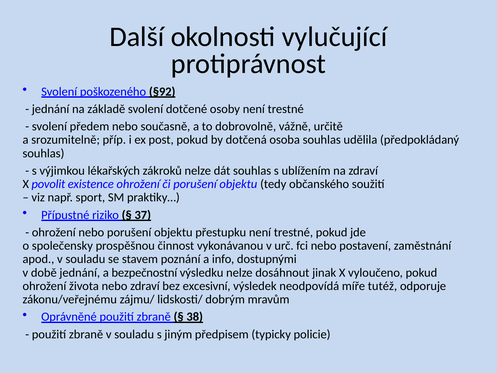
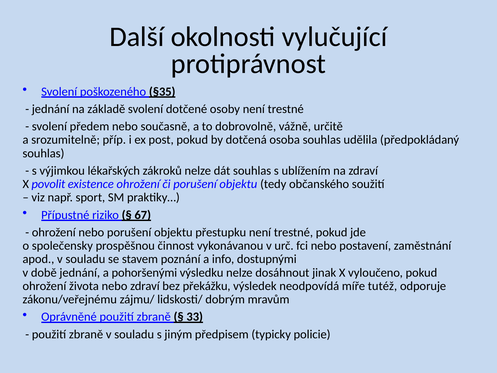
§92: §92 -> §35 (162, 92)
37: 37 -> 67 (143, 215)
bezpečnostní: bezpečnostní -> pohoršenými (144, 272)
excesivní: excesivní -> překážku (207, 286)
38: 38 -> 33 (195, 317)
